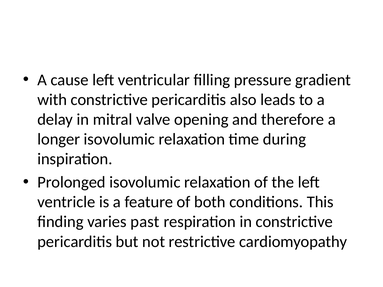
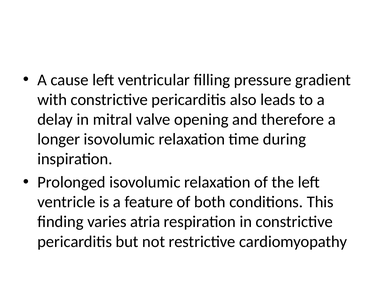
past: past -> atria (145, 222)
